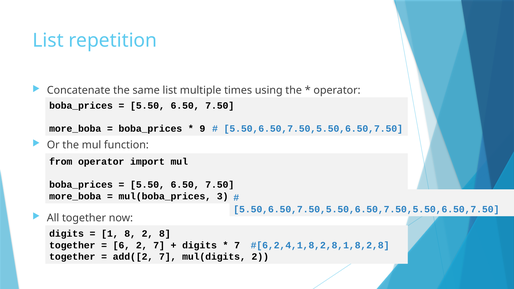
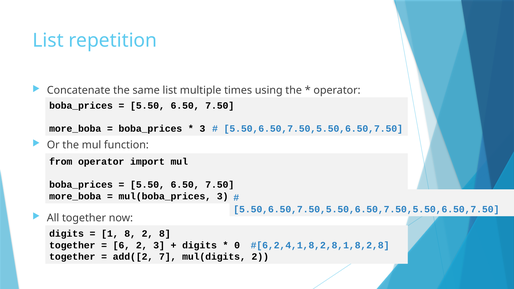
9: 9 -> 3 (202, 129)
2 7: 7 -> 3 (159, 245)
7: 7 -> 0 (237, 245)
